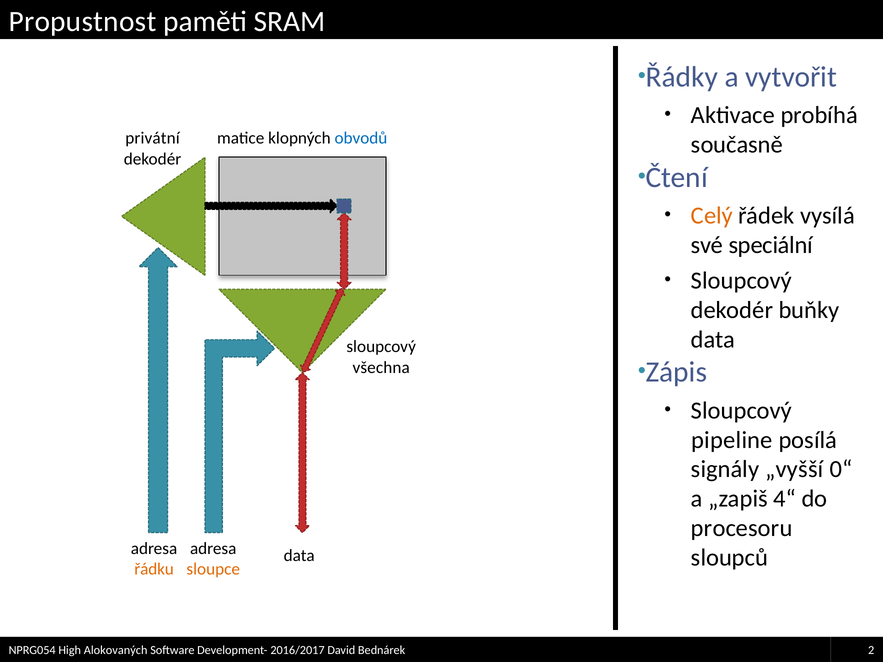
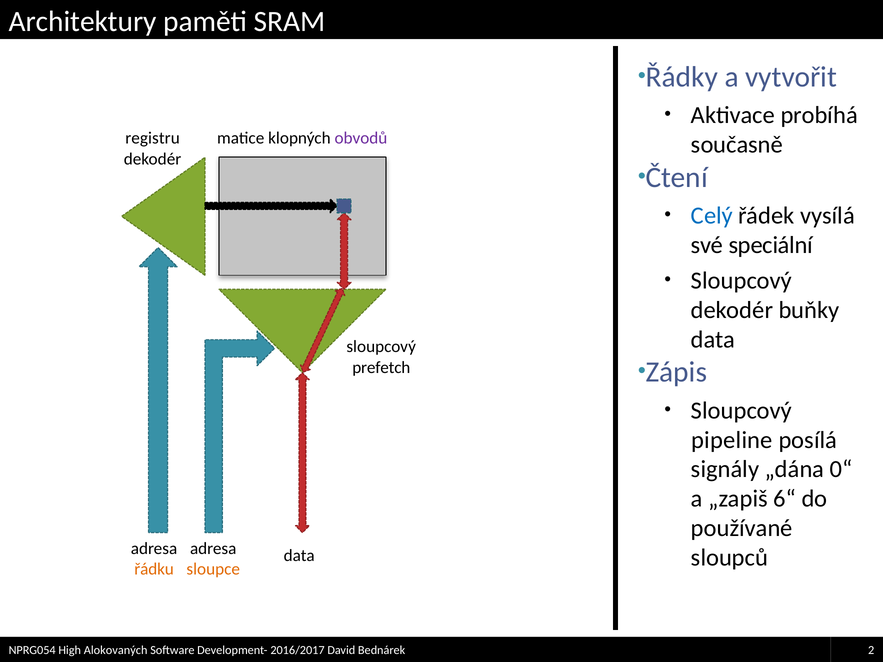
Propustnost: Propustnost -> Architektury (83, 22)
privátní: privátní -> registru (153, 138)
obvodů colour: blue -> purple (361, 138)
Celý colour: orange -> blue (712, 216)
všechna: všechna -> prefetch (381, 368)
„vyšší: „vyšší -> „dána (794, 470)
4“: 4“ -> 6“ (785, 499)
procesoru: procesoru -> používané (742, 529)
